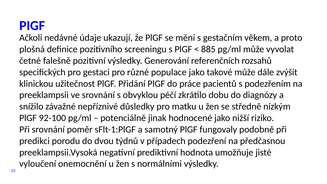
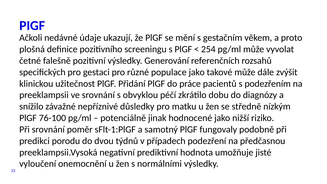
885: 885 -> 254 (208, 49)
92-100: 92-100 -> 76-100 (52, 118)
